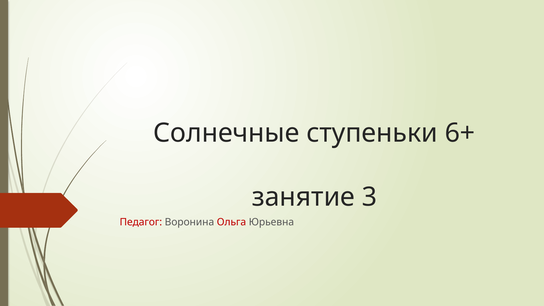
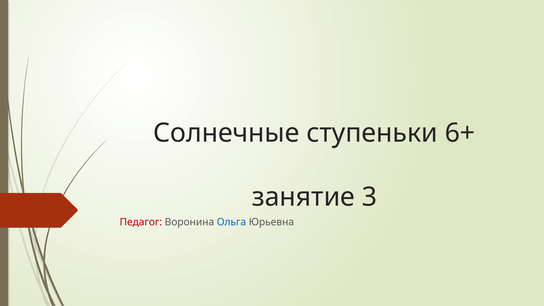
Ольга colour: red -> blue (231, 222)
